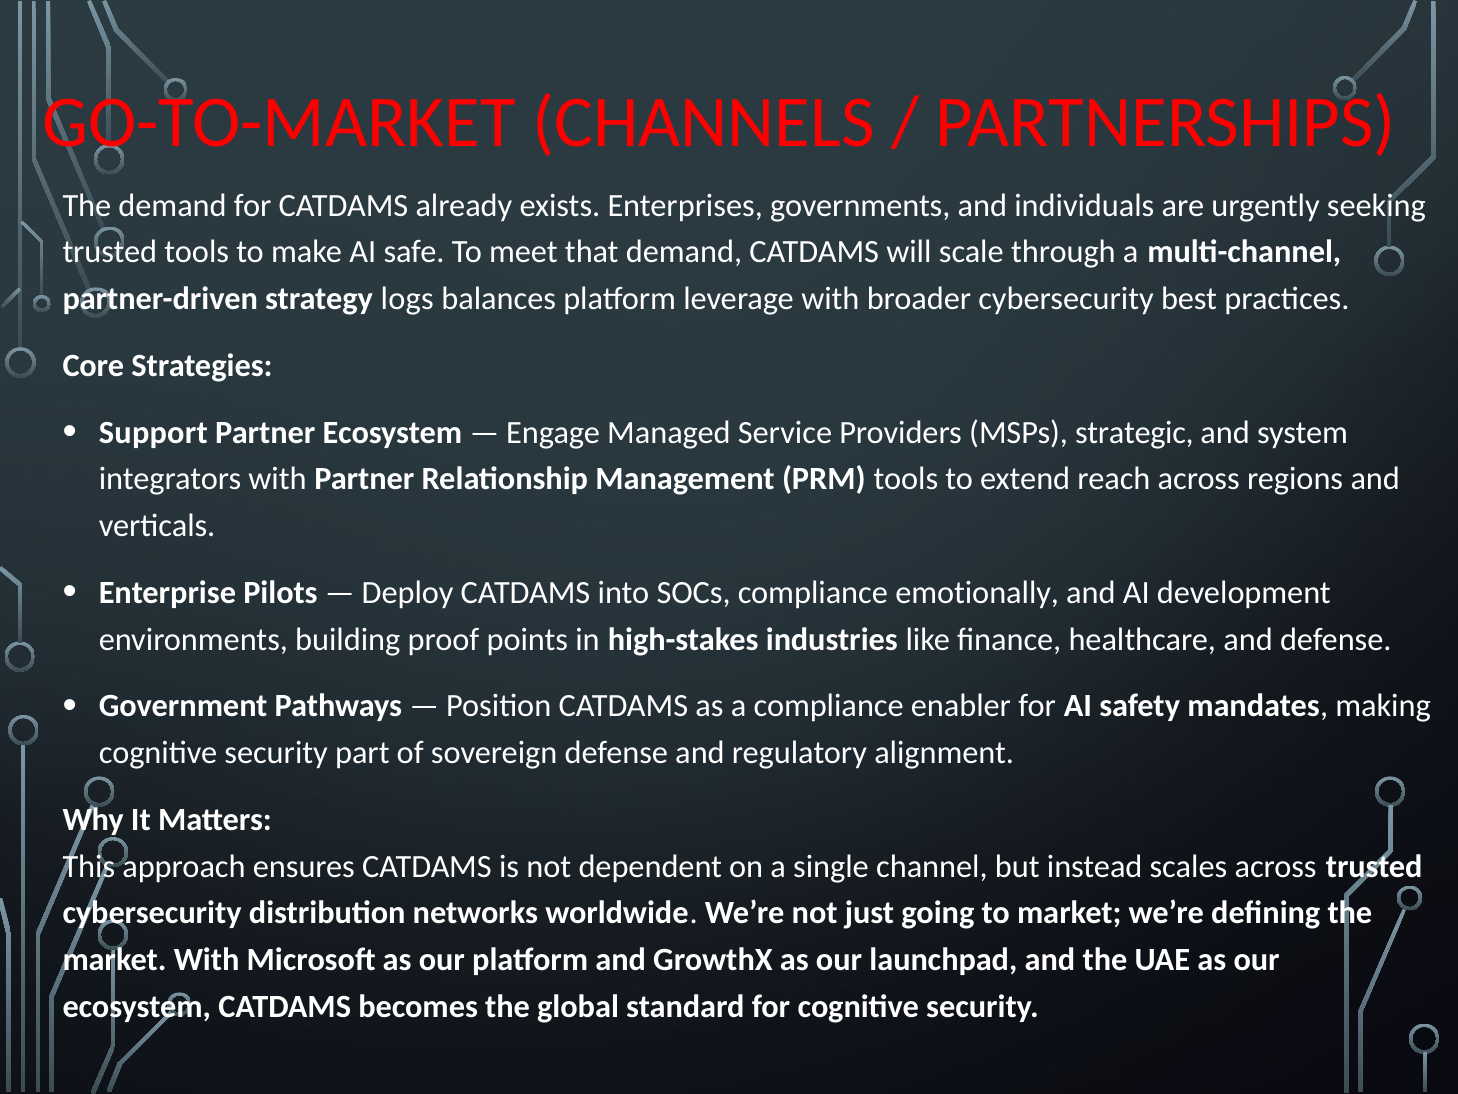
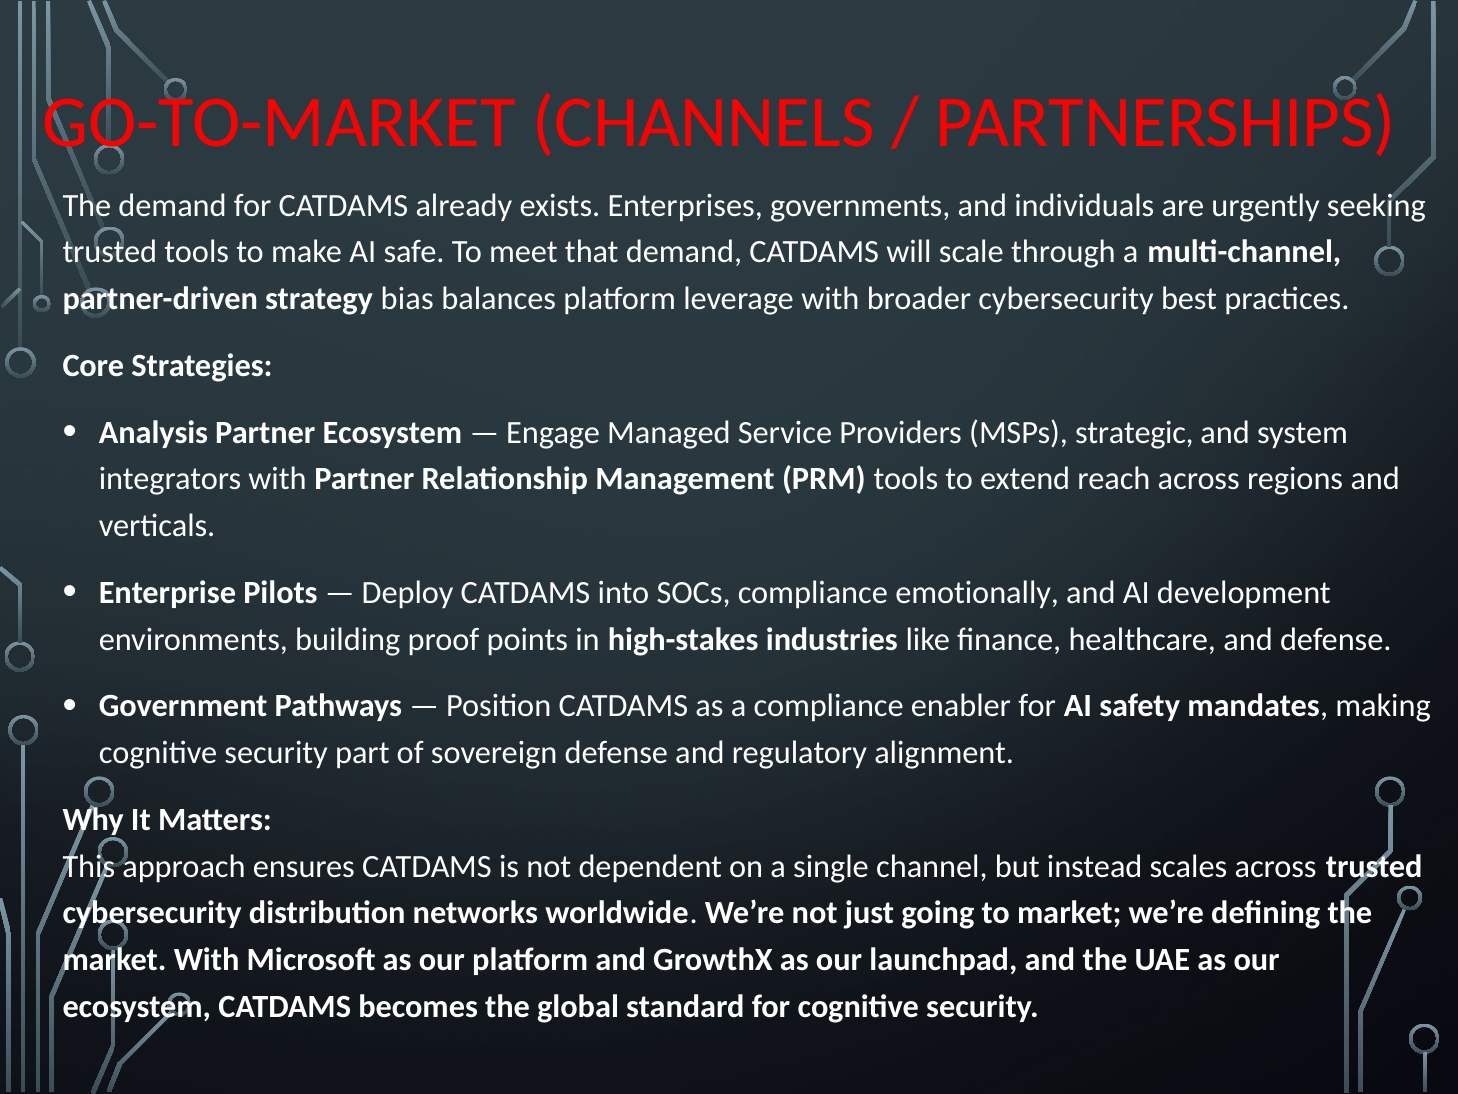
logs: logs -> bias (407, 299)
Support: Support -> Analysis (154, 432)
